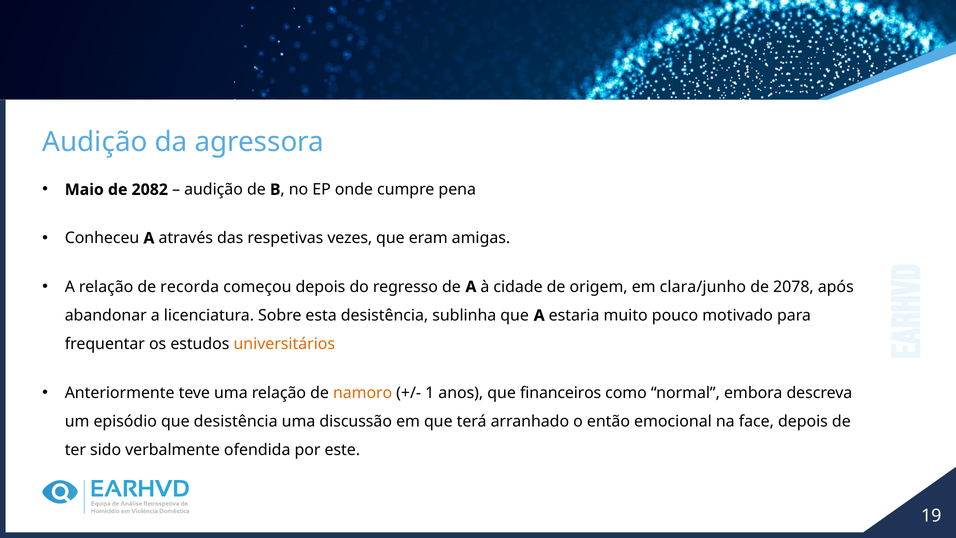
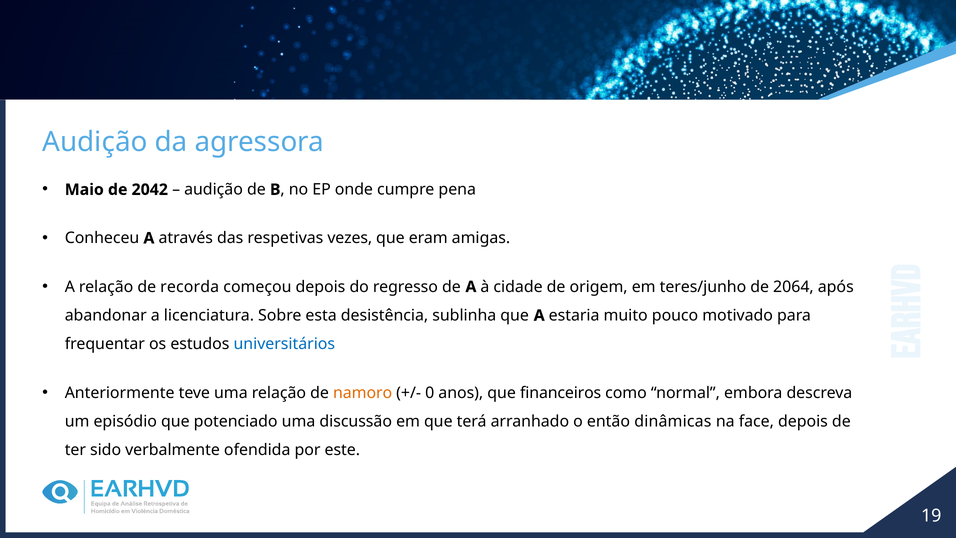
2082: 2082 -> 2042 (150, 190)
clara/junho: clara/junho -> teres/junho (703, 287)
2078: 2078 -> 2064 (793, 287)
universitários colour: orange -> blue (284, 344)
1: 1 -> 0 (430, 393)
que desistência: desistência -> potenciado (236, 421)
emocional: emocional -> dinâmicas (673, 421)
